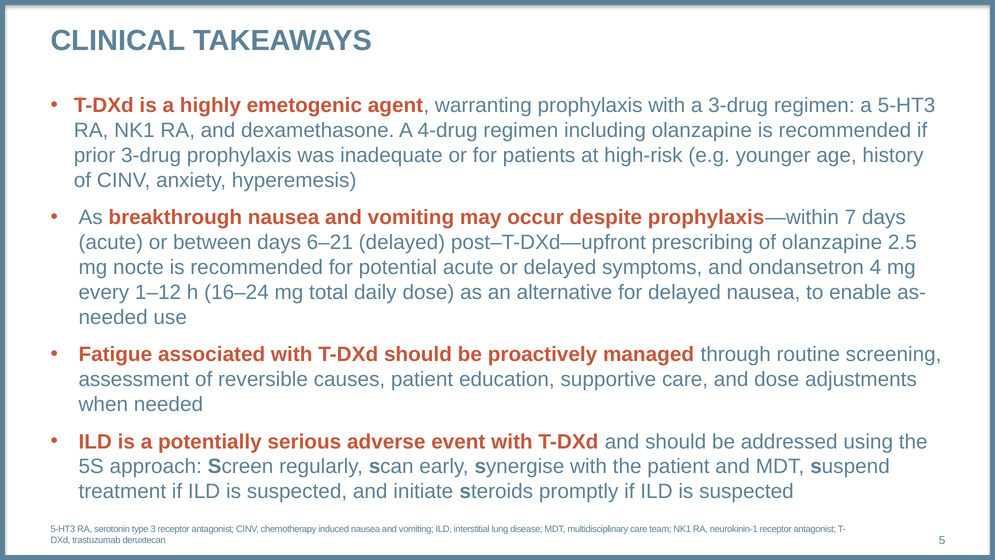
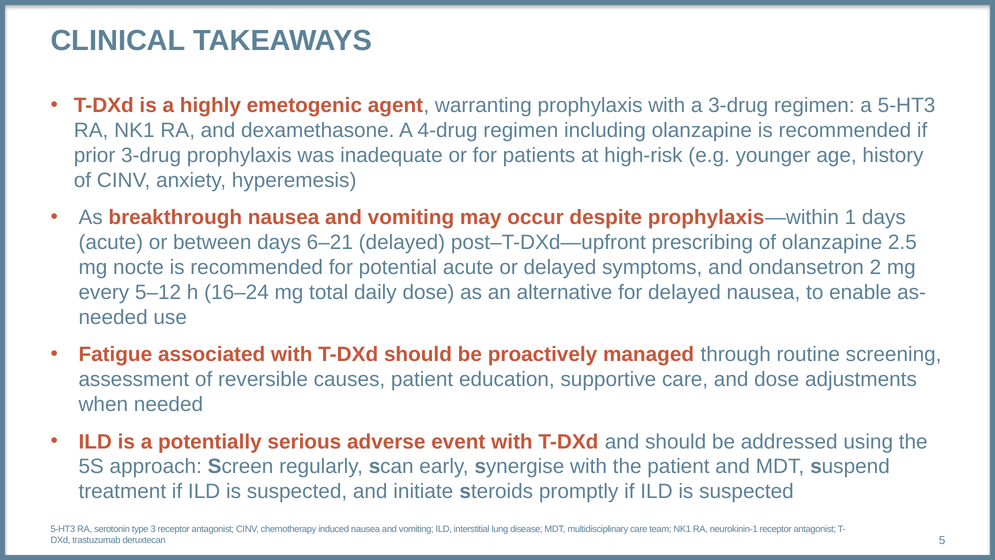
7: 7 -> 1 (850, 218)
4: 4 -> 2 (875, 267)
1–12: 1–12 -> 5–12 (158, 292)
